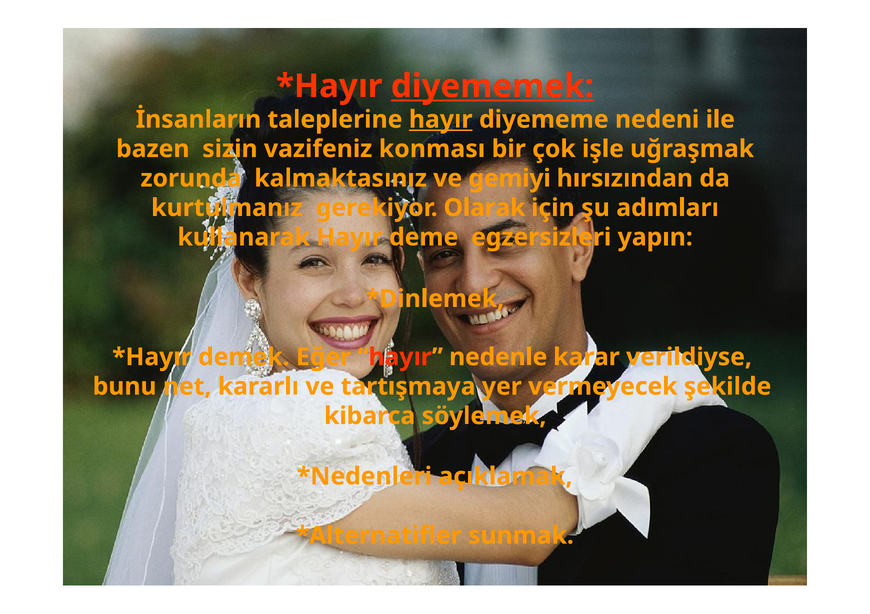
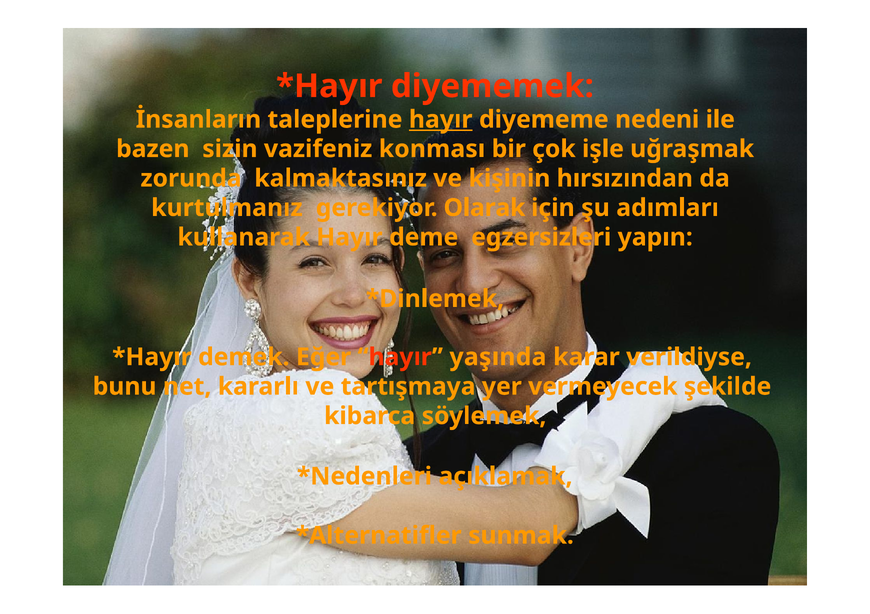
diyememek underline: present -> none (492, 86)
gemiyi: gemiyi -> kişinin (509, 179)
nedenle: nedenle -> yaşında (498, 358)
